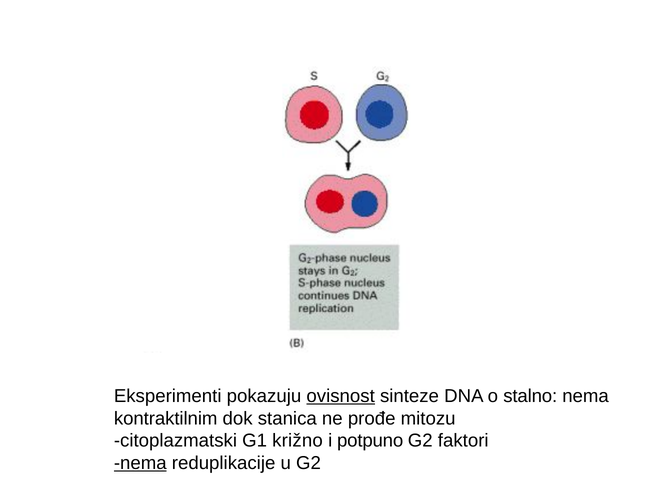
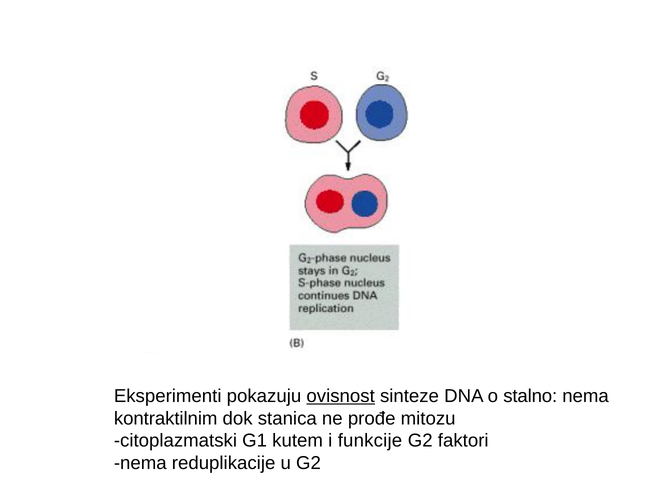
križno: križno -> kutem (298, 440)
potpuno: potpuno -> funkcije (370, 440)
nema underline: present -> none (140, 463)
